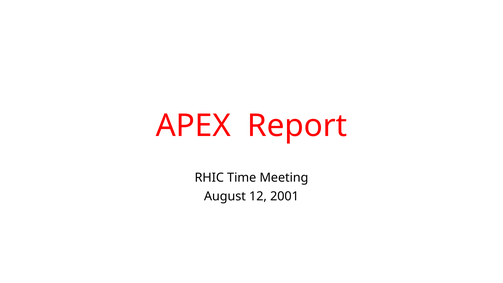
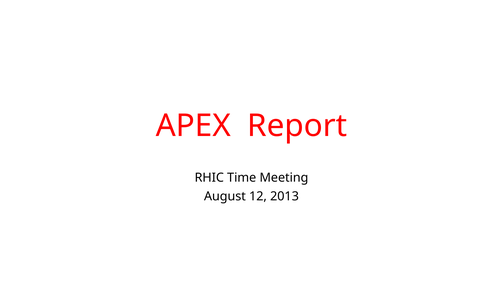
2001: 2001 -> 2013 (284, 196)
